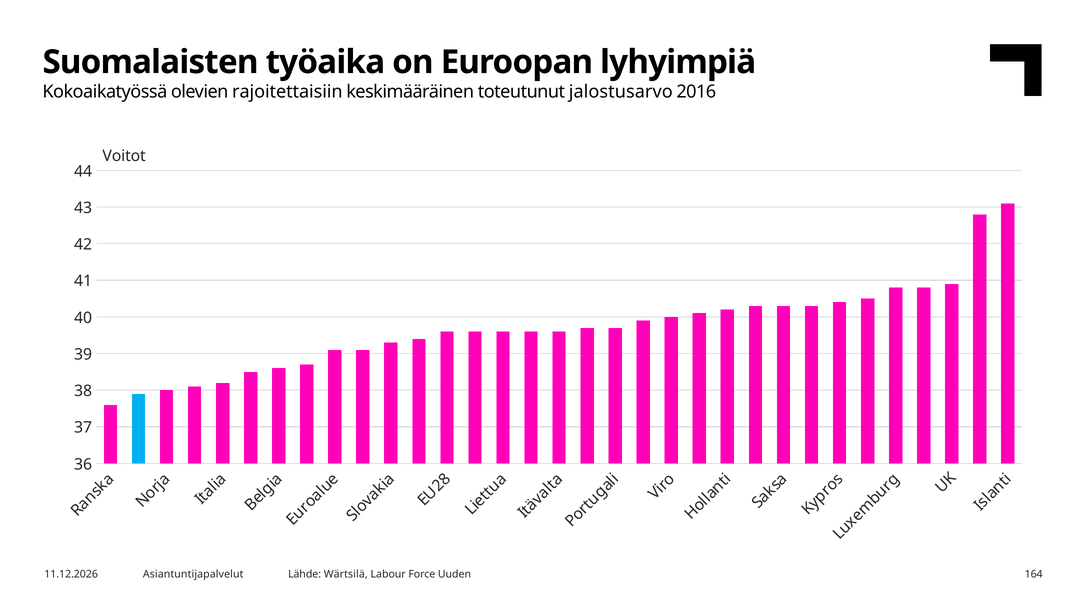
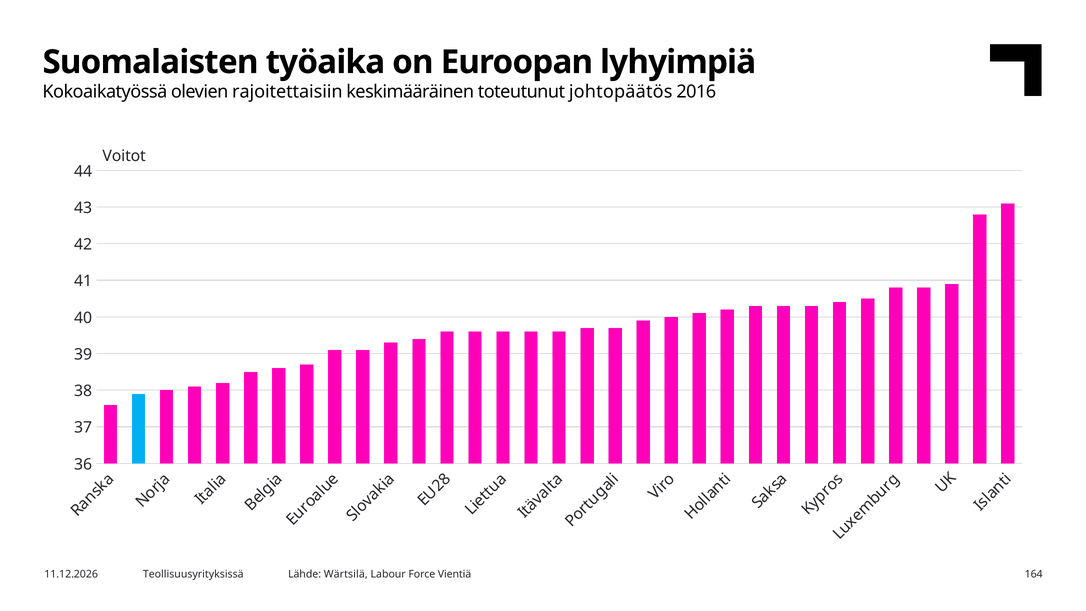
jalostusarvo: jalostusarvo -> johtopäätös (621, 92)
Asiantuntijapalvelut: Asiantuntijapalvelut -> Teollisuusyrityksissä (193, 574)
Uuden: Uuden -> Vientiä (455, 574)
